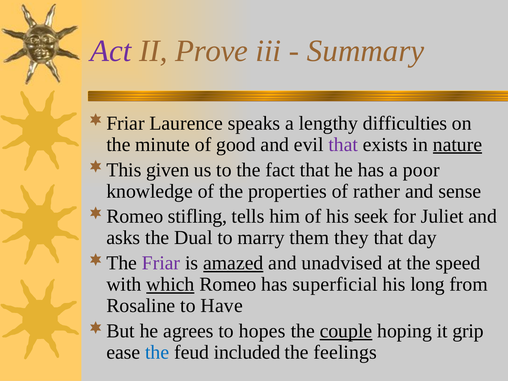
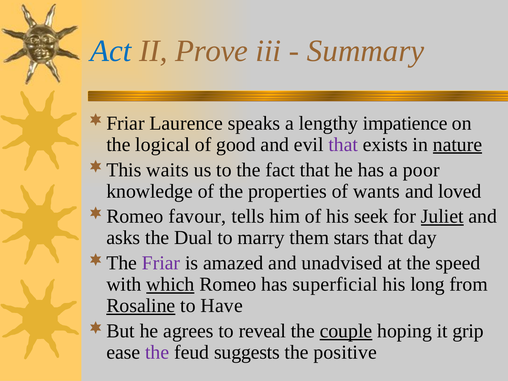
Act colour: purple -> blue (111, 51)
difficulties: difficulties -> impatience (405, 123)
minute: minute -> logical (163, 145)
given: given -> waits (168, 170)
rather: rather -> wants (377, 191)
sense: sense -> loved (460, 191)
stifling: stifling -> favour (197, 216)
Juliet underline: none -> present (442, 216)
they: they -> stars (352, 238)
amazed underline: present -> none (233, 263)
Rosaline underline: none -> present (141, 306)
hopes: hopes -> reveal (262, 331)
the colour: blue -> purple (157, 352)
included: included -> suggests (247, 352)
feelings: feelings -> positive (345, 352)
